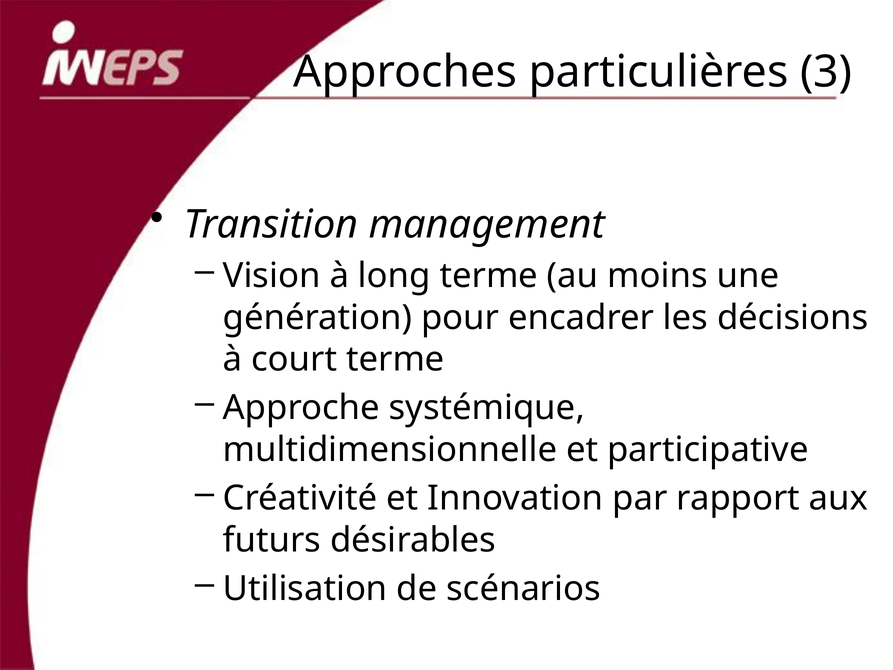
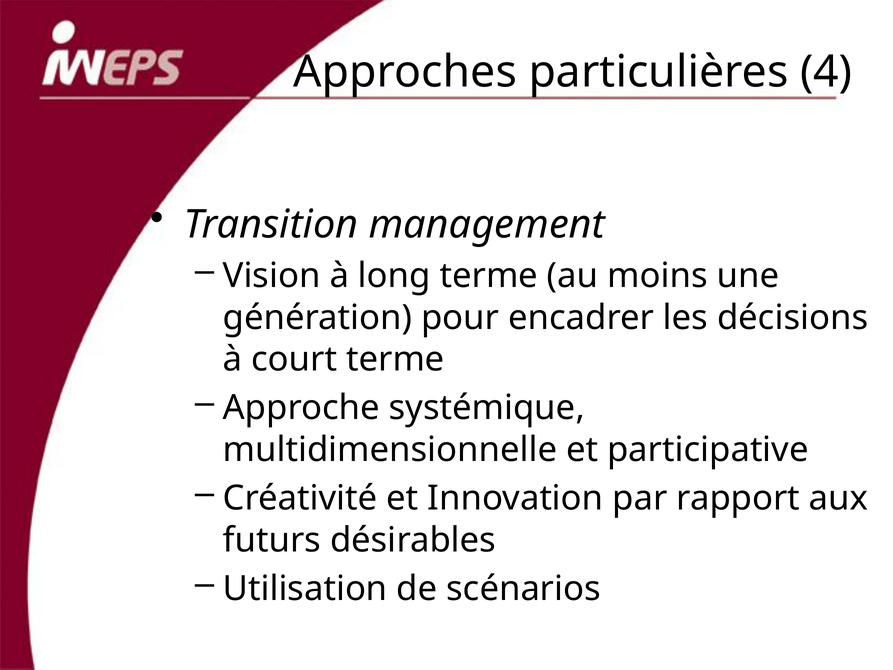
3: 3 -> 4 (826, 72)
